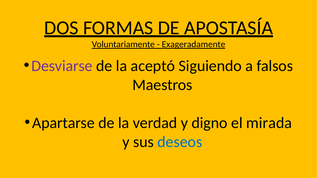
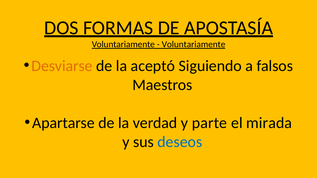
Exageradamente: Exageradamente -> Voluntariamente (194, 45)
Desviarse colour: purple -> orange (62, 66)
digno: digno -> parte (209, 123)
